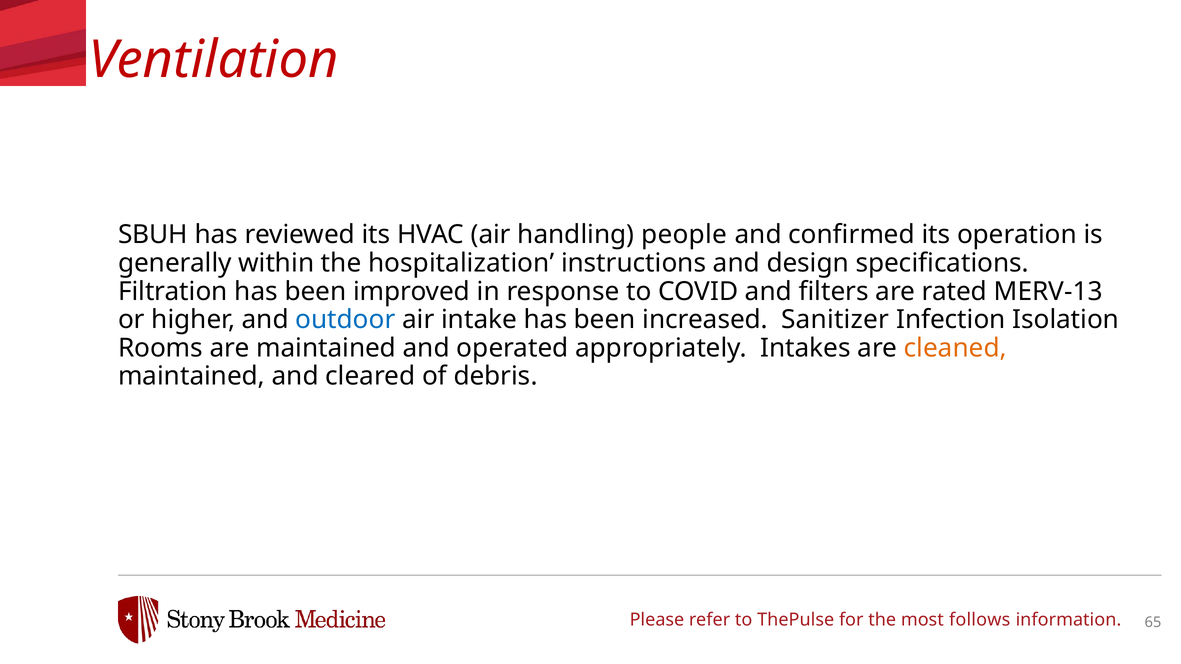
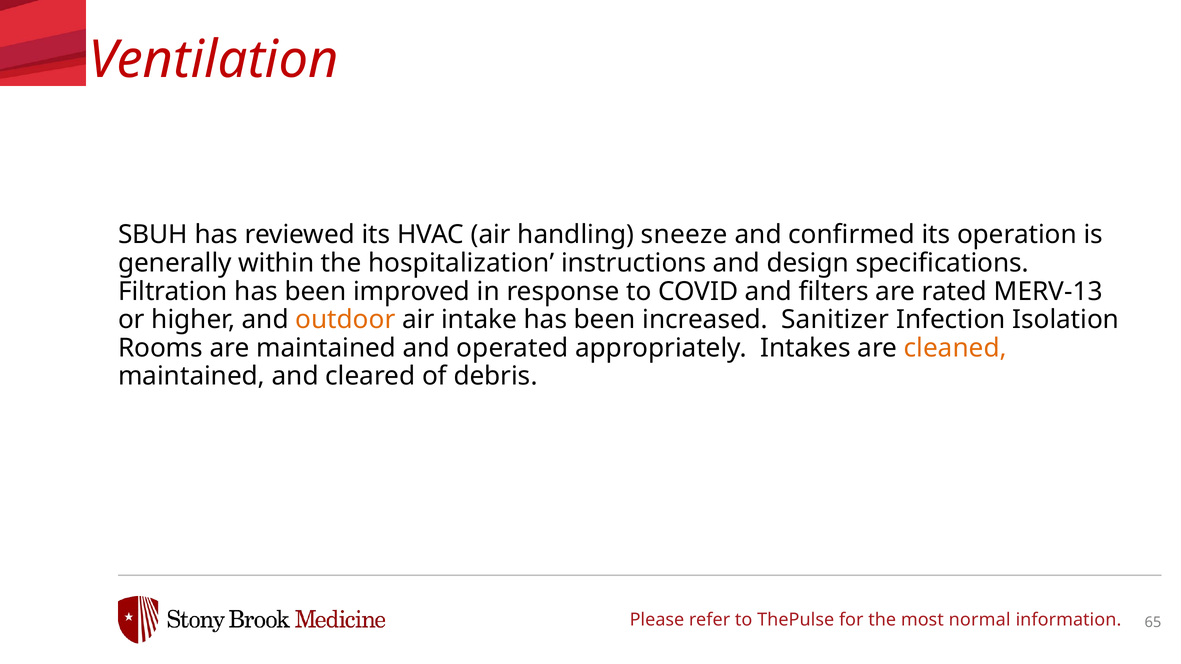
people: people -> sneeze (684, 235)
outdoor colour: blue -> orange (345, 320)
follows: follows -> normal (980, 620)
